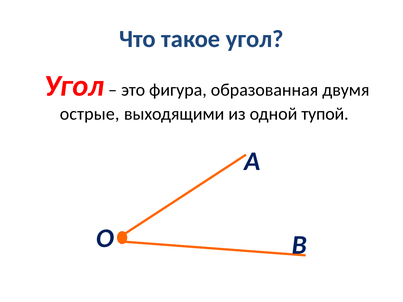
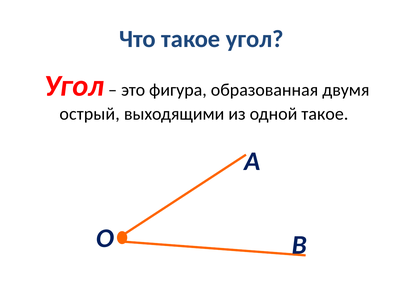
острые: острые -> острый (90, 114)
одной тупой: тупой -> такое (325, 114)
